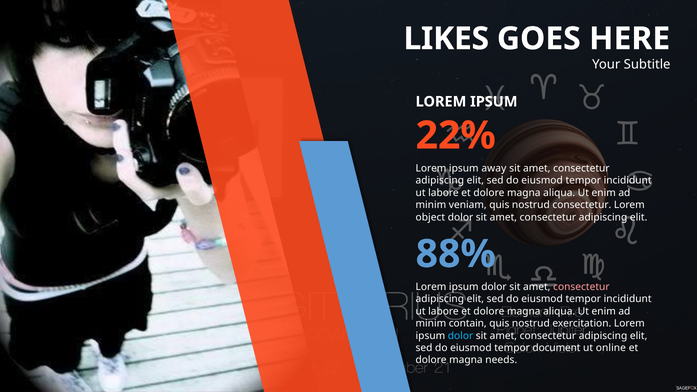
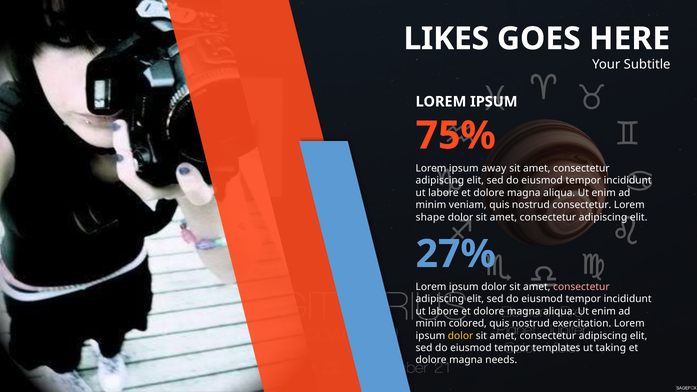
22%: 22% -> 75% (456, 136)
object: object -> shape (430, 217)
88%: 88% -> 27% (456, 254)
contain: contain -> colored (468, 324)
dolor colour: light blue -> yellow (461, 336)
document: document -> templates (556, 348)
online: online -> taking (611, 348)
